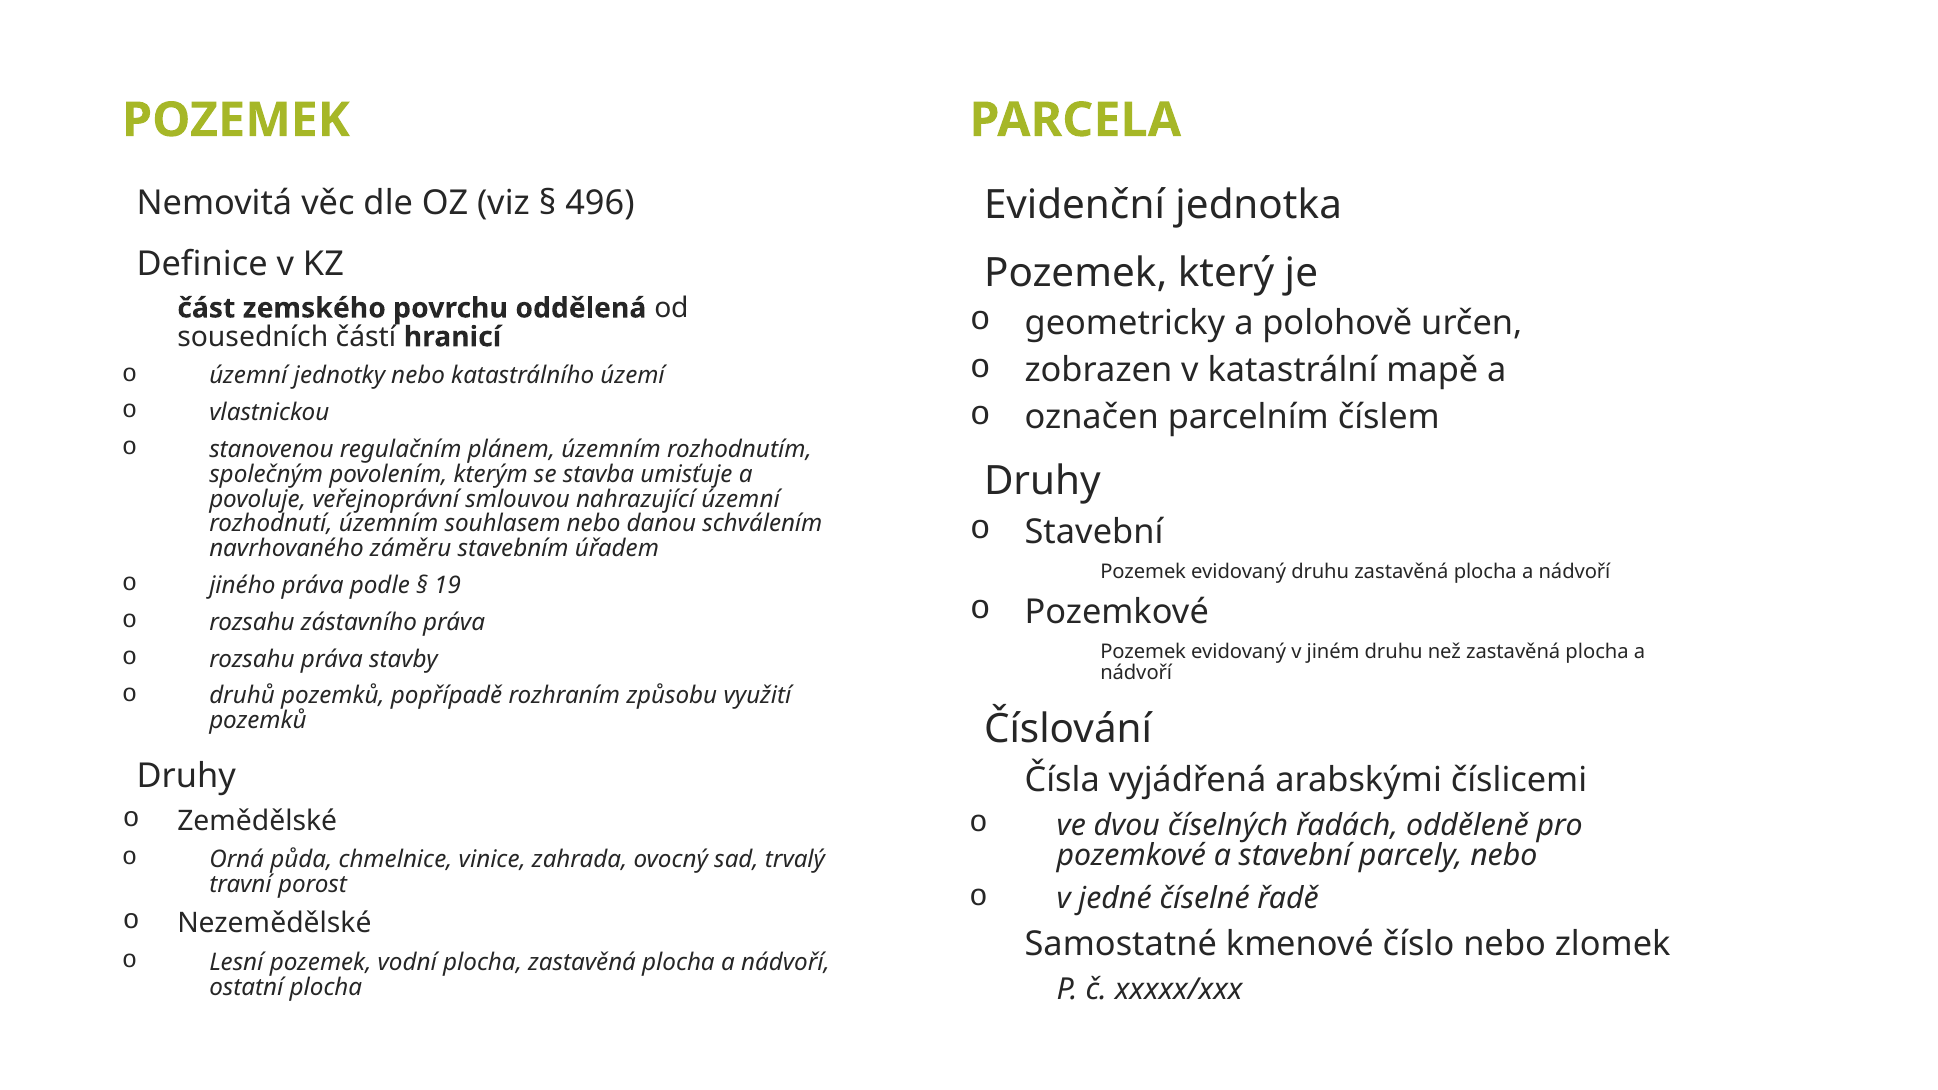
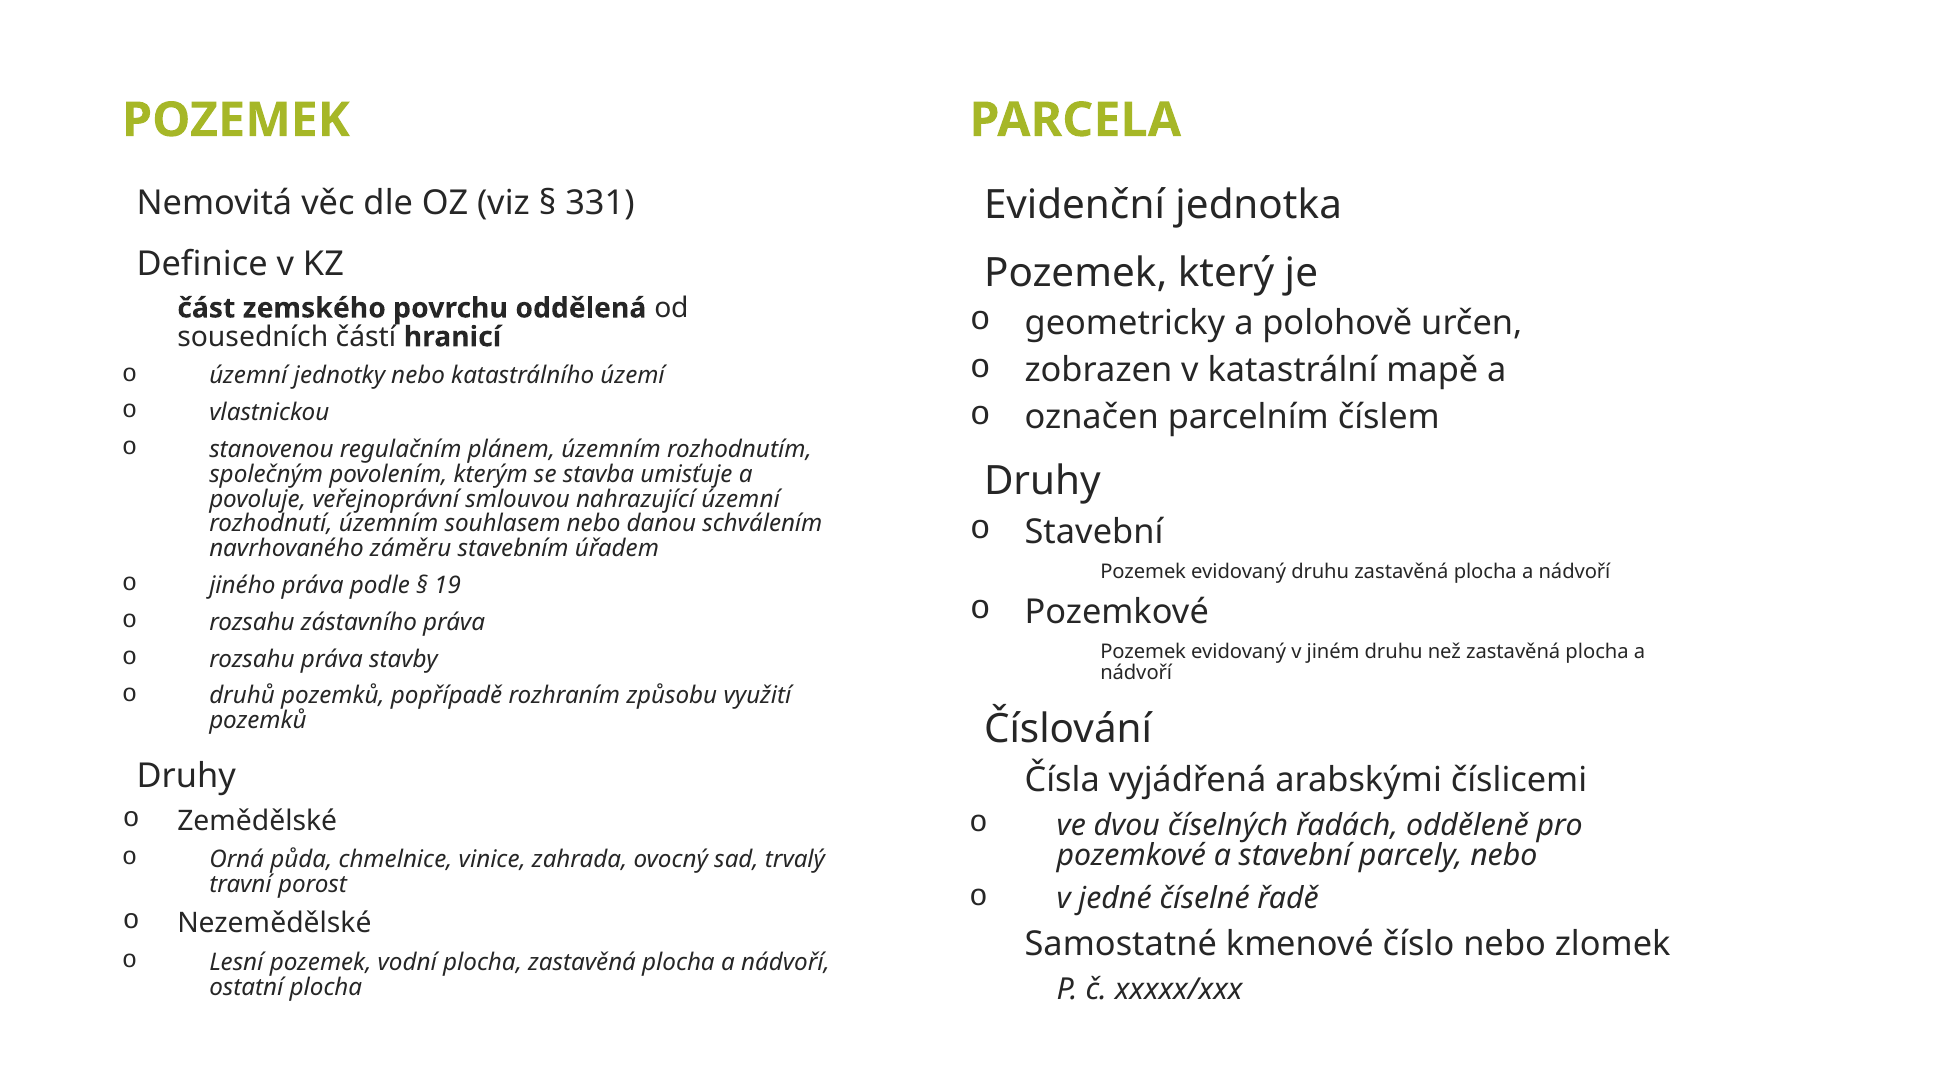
496: 496 -> 331 (600, 203)
